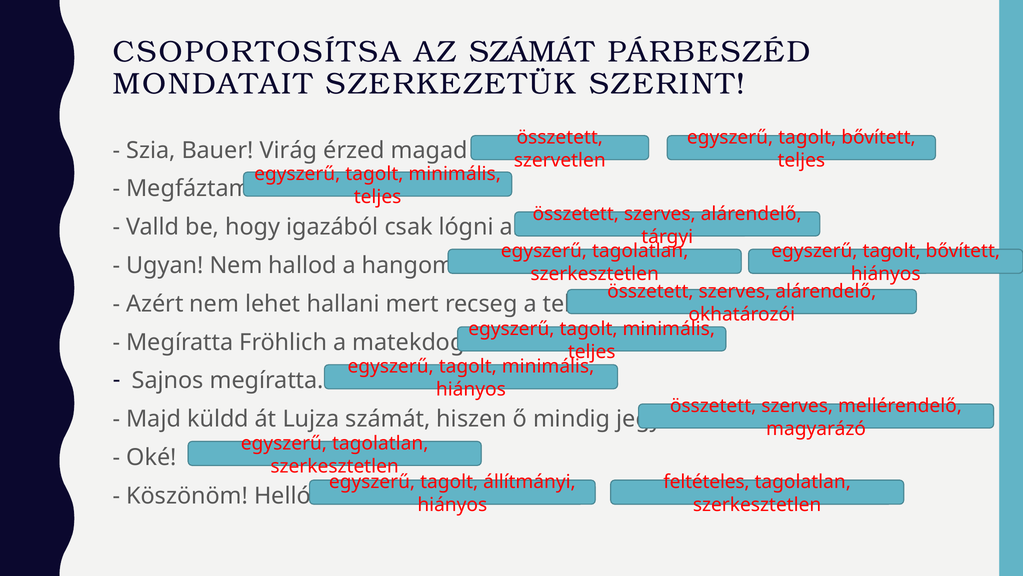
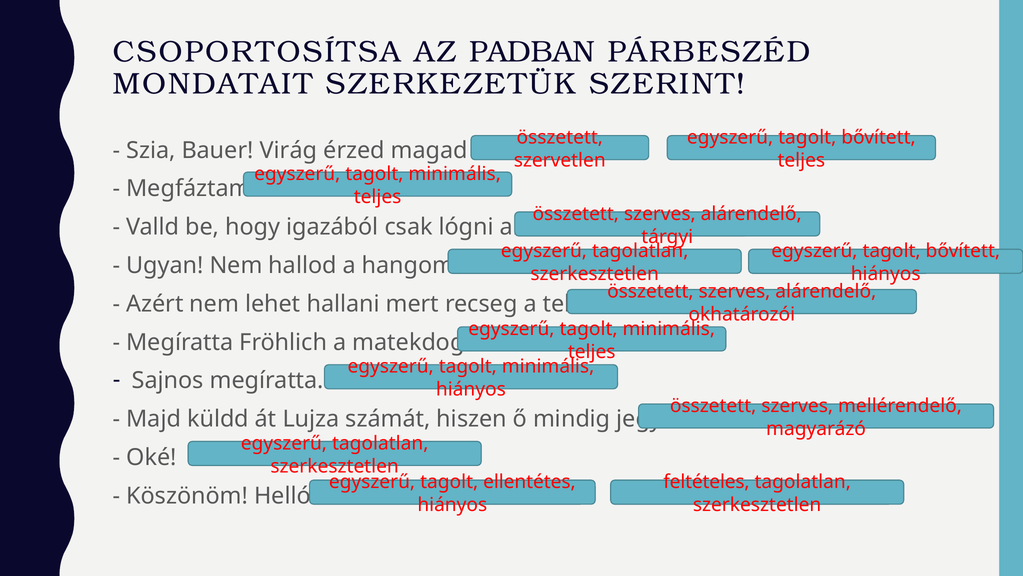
AZ SZÁMÁT: SZÁMÁT -> PADBAN (532, 52)
állítmányi: állítmányi -> ellentétes (529, 482)
